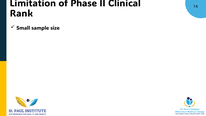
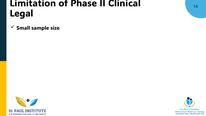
Rank: Rank -> Legal (22, 13)
